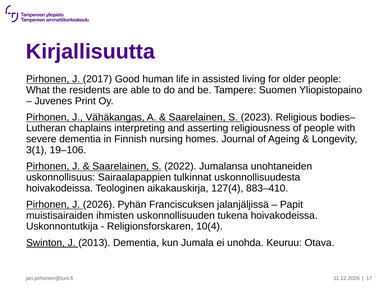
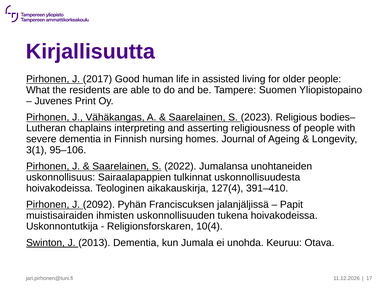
19–106: 19–106 -> 95–106 (68, 150)
883–410: 883–410 -> 391–410 (267, 188)
2026: 2026 -> 2092 (99, 204)
